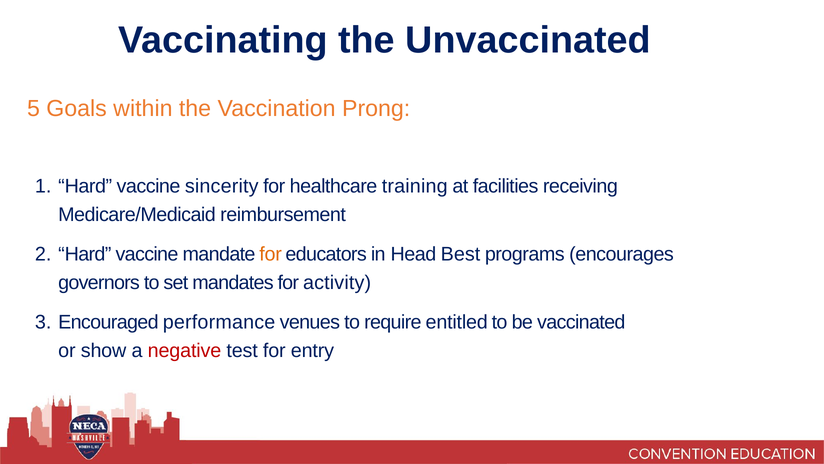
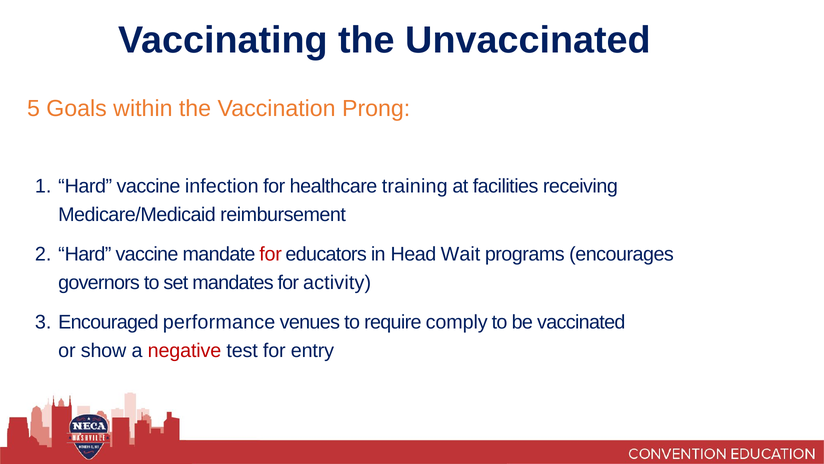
sincerity: sincerity -> infection (222, 186)
for colour: orange -> red (271, 254)
Best: Best -> Wait (461, 254)
entitled: entitled -> comply (457, 322)
